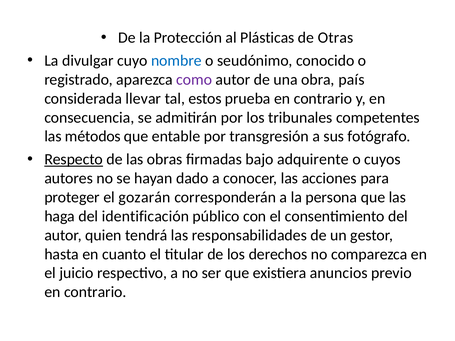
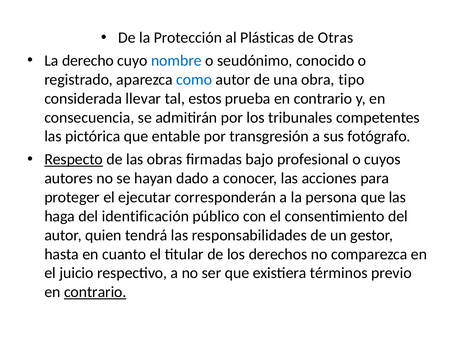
divulgar: divulgar -> derecho (88, 61)
como colour: purple -> blue (194, 80)
país: país -> tipo (351, 80)
métodos: métodos -> pictórica (93, 137)
adquirente: adquirente -> profesional (313, 160)
gozarán: gozarán -> ejecutar (145, 197)
anuncios: anuncios -> términos (339, 273)
contrario underline: none -> present (95, 292)
